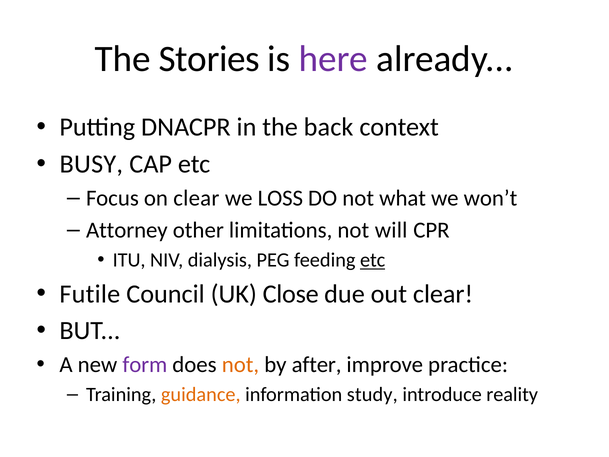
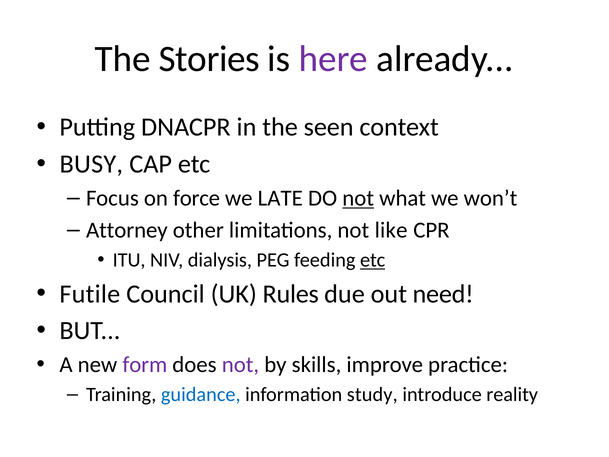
back: back -> seen (329, 127)
on clear: clear -> force (197, 198)
LOSS: LOSS -> LATE (280, 198)
not underline: none -> present (358, 198)
will: will -> like (391, 230)
Close: Close -> Rules (291, 294)
out clear: clear -> need (443, 294)
not colour: orange -> purple (240, 365)
after: after -> skills (317, 365)
guidance colour: orange -> blue (201, 394)
